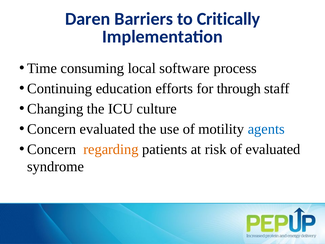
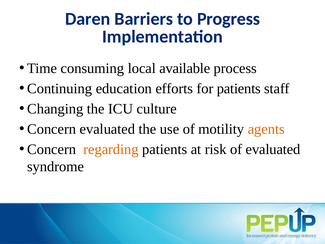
Critically: Critically -> Progress (228, 19)
software: software -> available (185, 68)
for through: through -> patients (239, 88)
agents colour: blue -> orange (266, 129)
